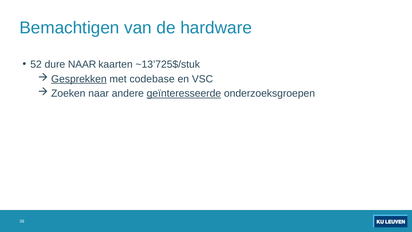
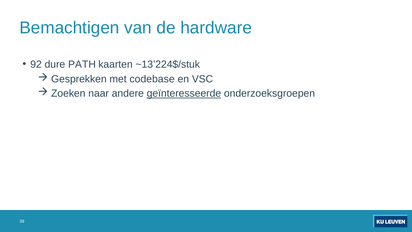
52: 52 -> 92 (36, 64)
dure NAAR: NAAR -> PATH (82, 64)
~13’725$/stuk: ~13’725$/stuk -> ~13’224$/stuk (168, 64)
Gesprekken underline: present -> none (79, 79)
